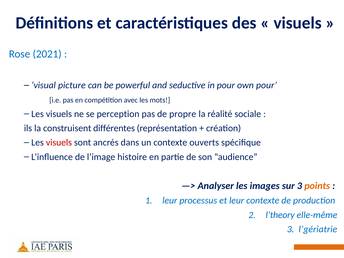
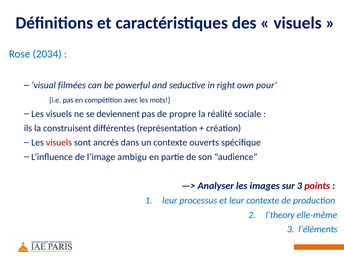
2021: 2021 -> 2034 (47, 54)
picture: picture -> filmées (72, 85)
in pour: pour -> right (226, 85)
perception: perception -> deviennent (118, 114)
histoire: histoire -> ambigu (132, 157)
points colour: orange -> red (317, 186)
l’gériatrie: l’gériatrie -> l’éléments (318, 229)
